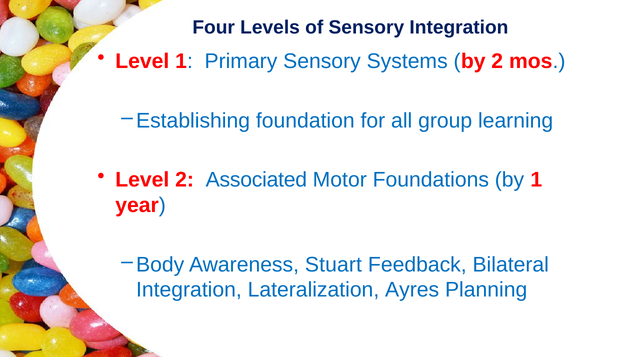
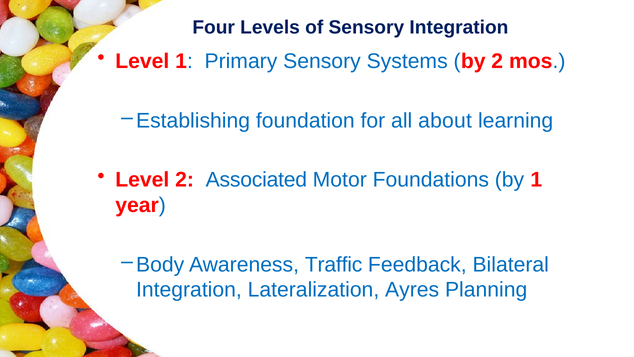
group: group -> about (445, 120)
Stuart: Stuart -> Traffic (334, 264)
